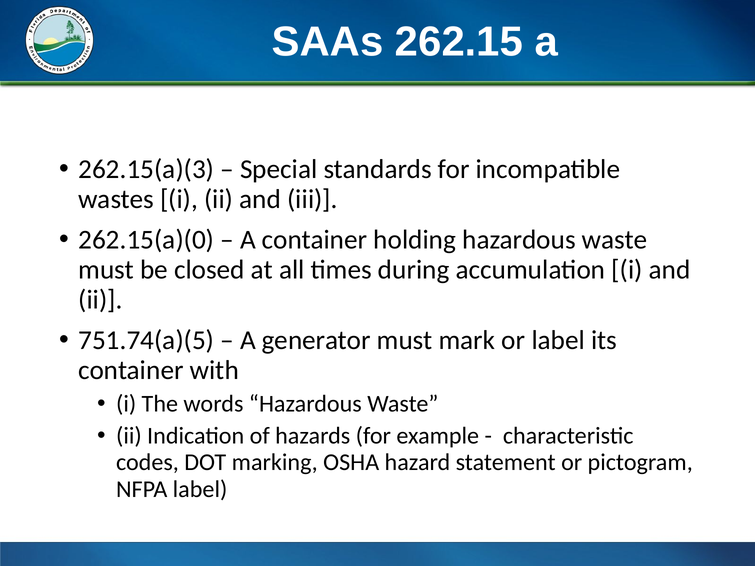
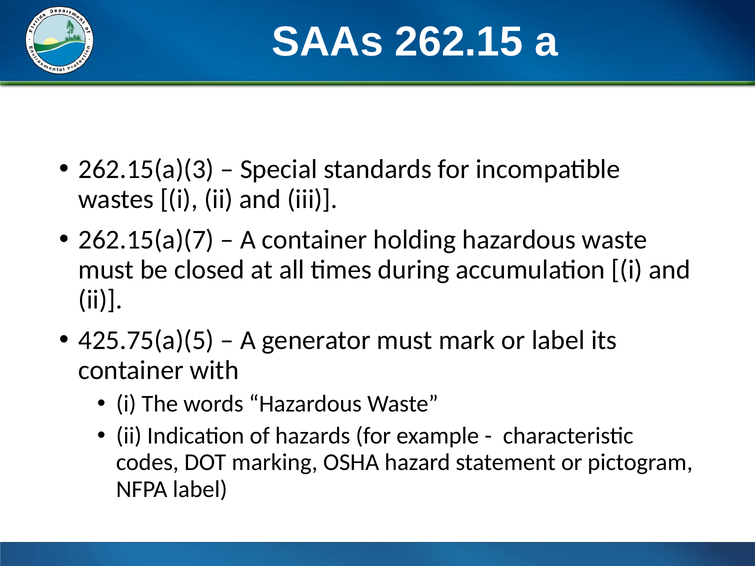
262.15(a)(0: 262.15(a)(0 -> 262.15(a)(7 (146, 240)
751.74(a)(5: 751.74(a)(5 -> 425.75(a)(5 (146, 341)
